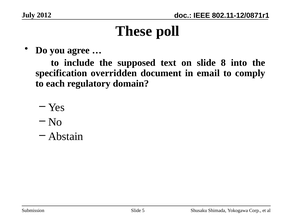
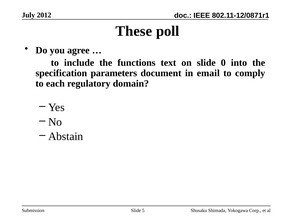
supposed: supposed -> functions (136, 62)
8: 8 -> 0 (223, 62)
overridden: overridden -> parameters (114, 73)
